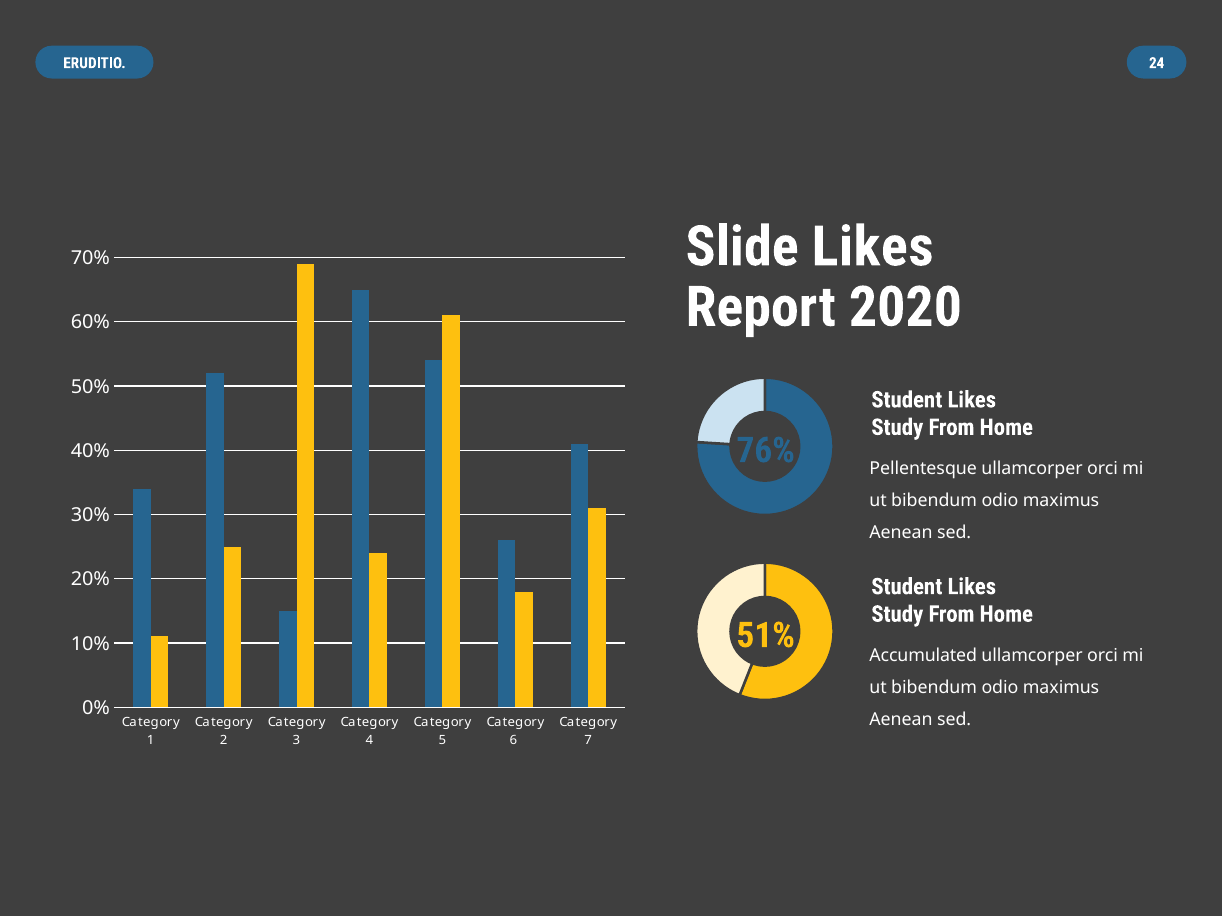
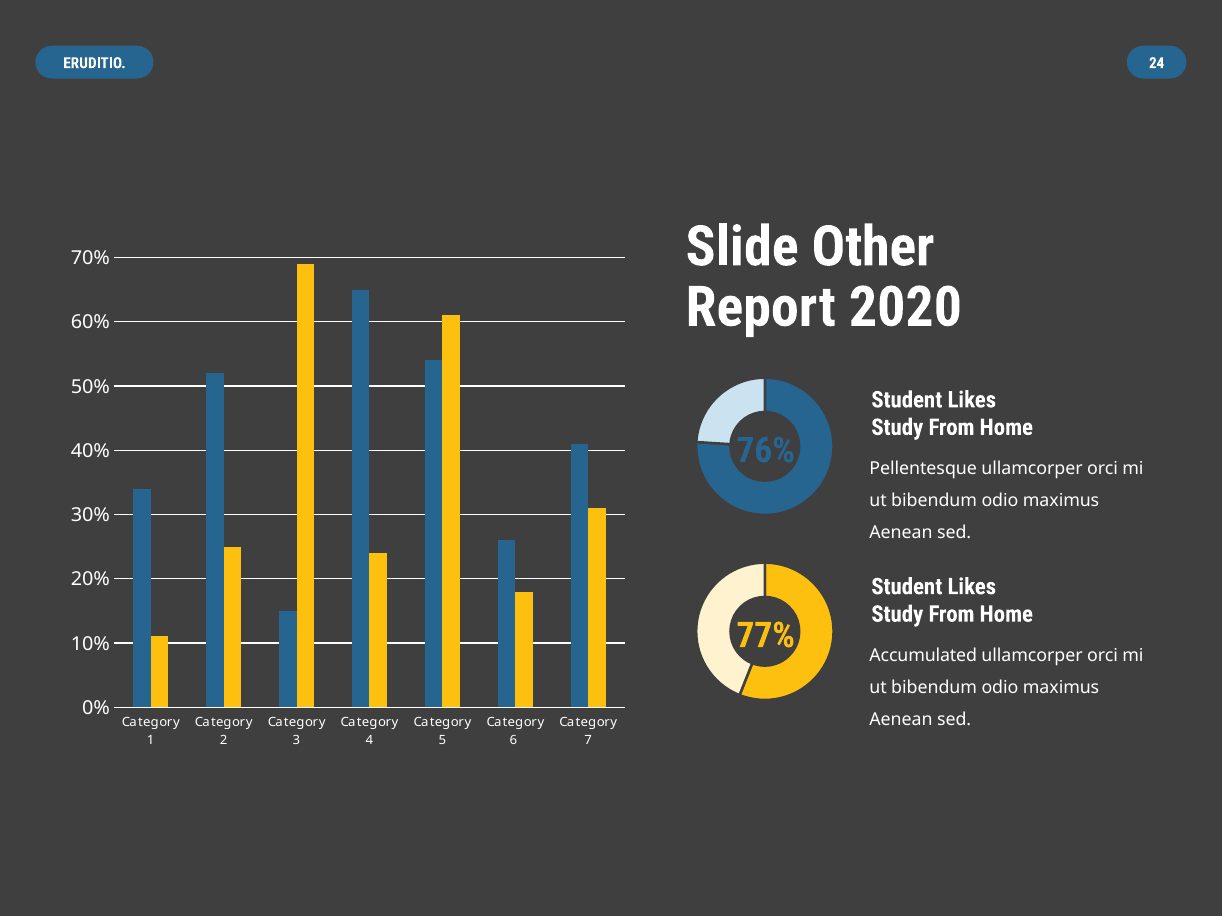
Slide Likes: Likes -> Other (873, 247)
51%: 51% -> 77% (766, 636)
